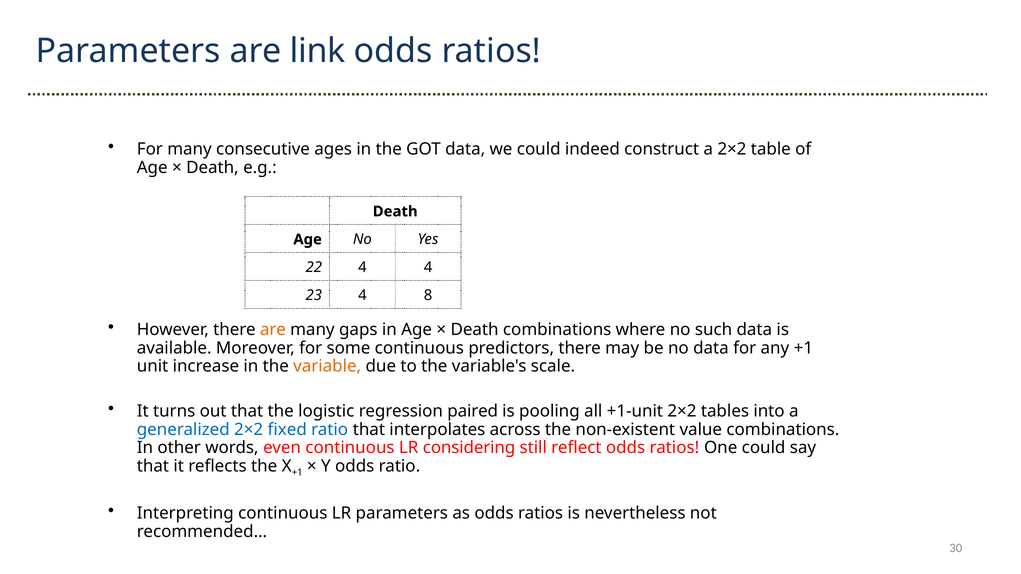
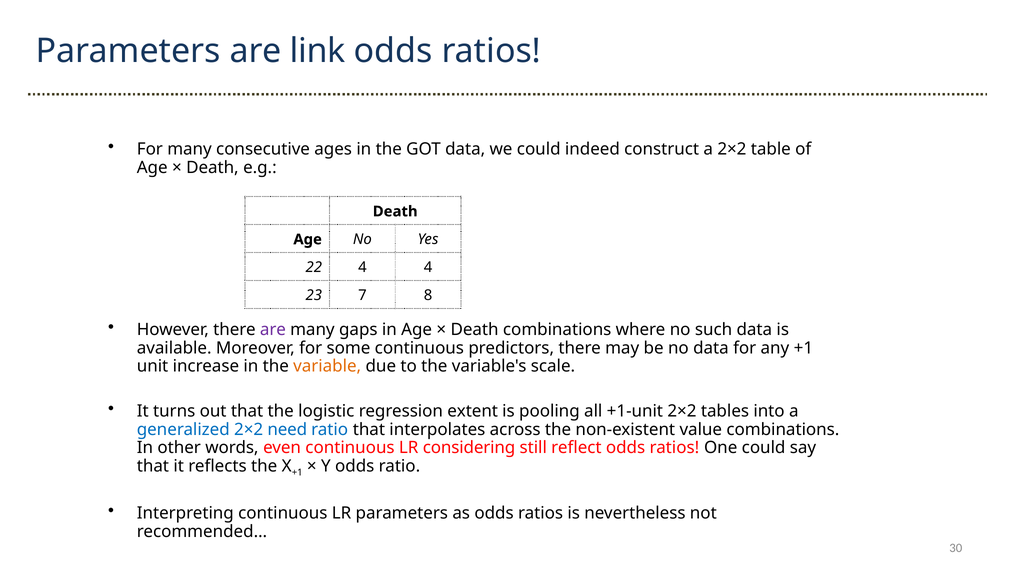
23 4: 4 -> 7 (362, 296)
are colour: orange -> purple (273, 330)
paired: paired -> extent (473, 411)
fixed: fixed -> need (287, 430)
